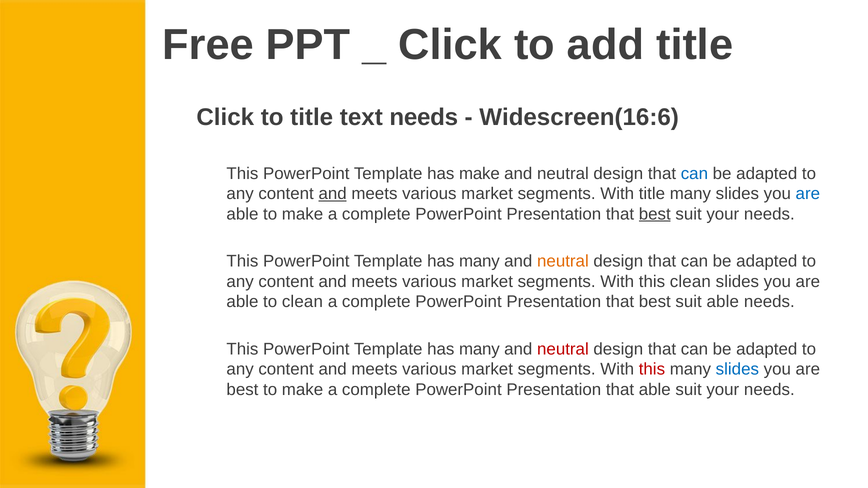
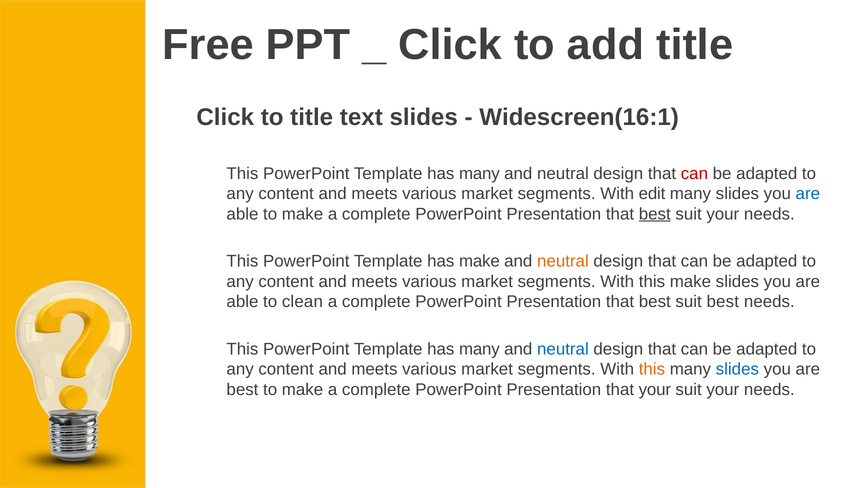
text needs: needs -> slides (424, 117)
Widescreen(16:6: Widescreen(16:6 -> Widescreen(16:1 (579, 117)
make: make -> many (479, 174)
can colour: blue -> red (694, 174)
and underline: present -> none (333, 194)
With title: title -> edit (652, 194)
many: many -> make (479, 261)
this clean: clean -> make (690, 282)
suit able: able -> best (723, 302)
neutral colour: red -> blue (563, 349)
this colour: red -> orange (652, 369)
that able: able -> your (655, 390)
